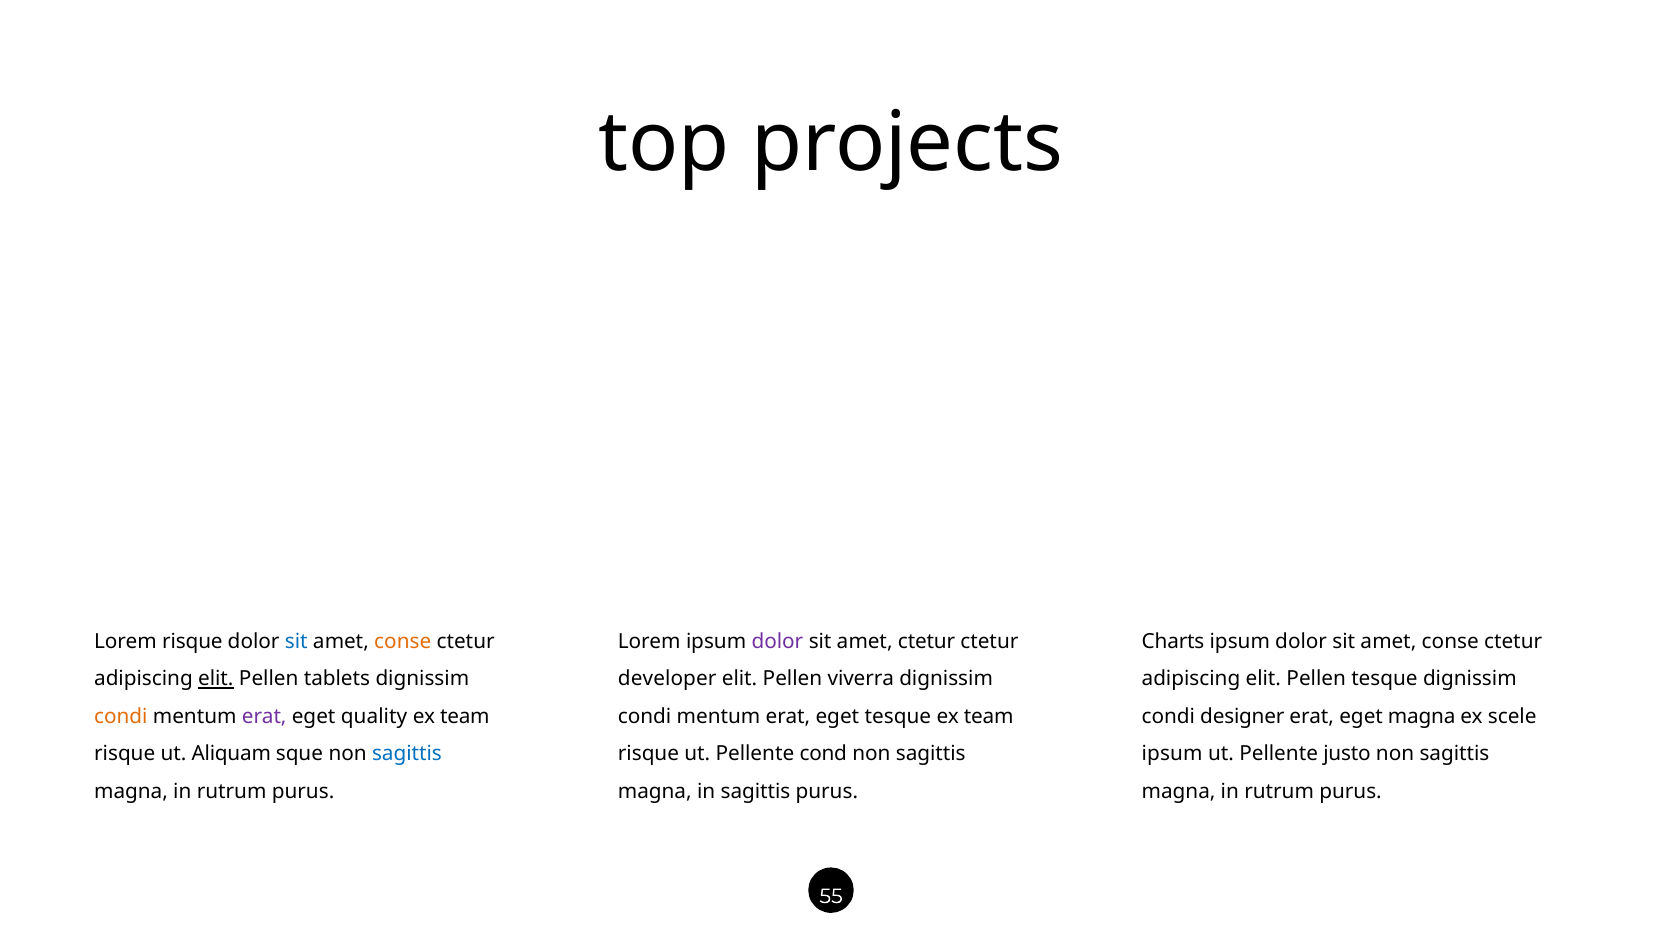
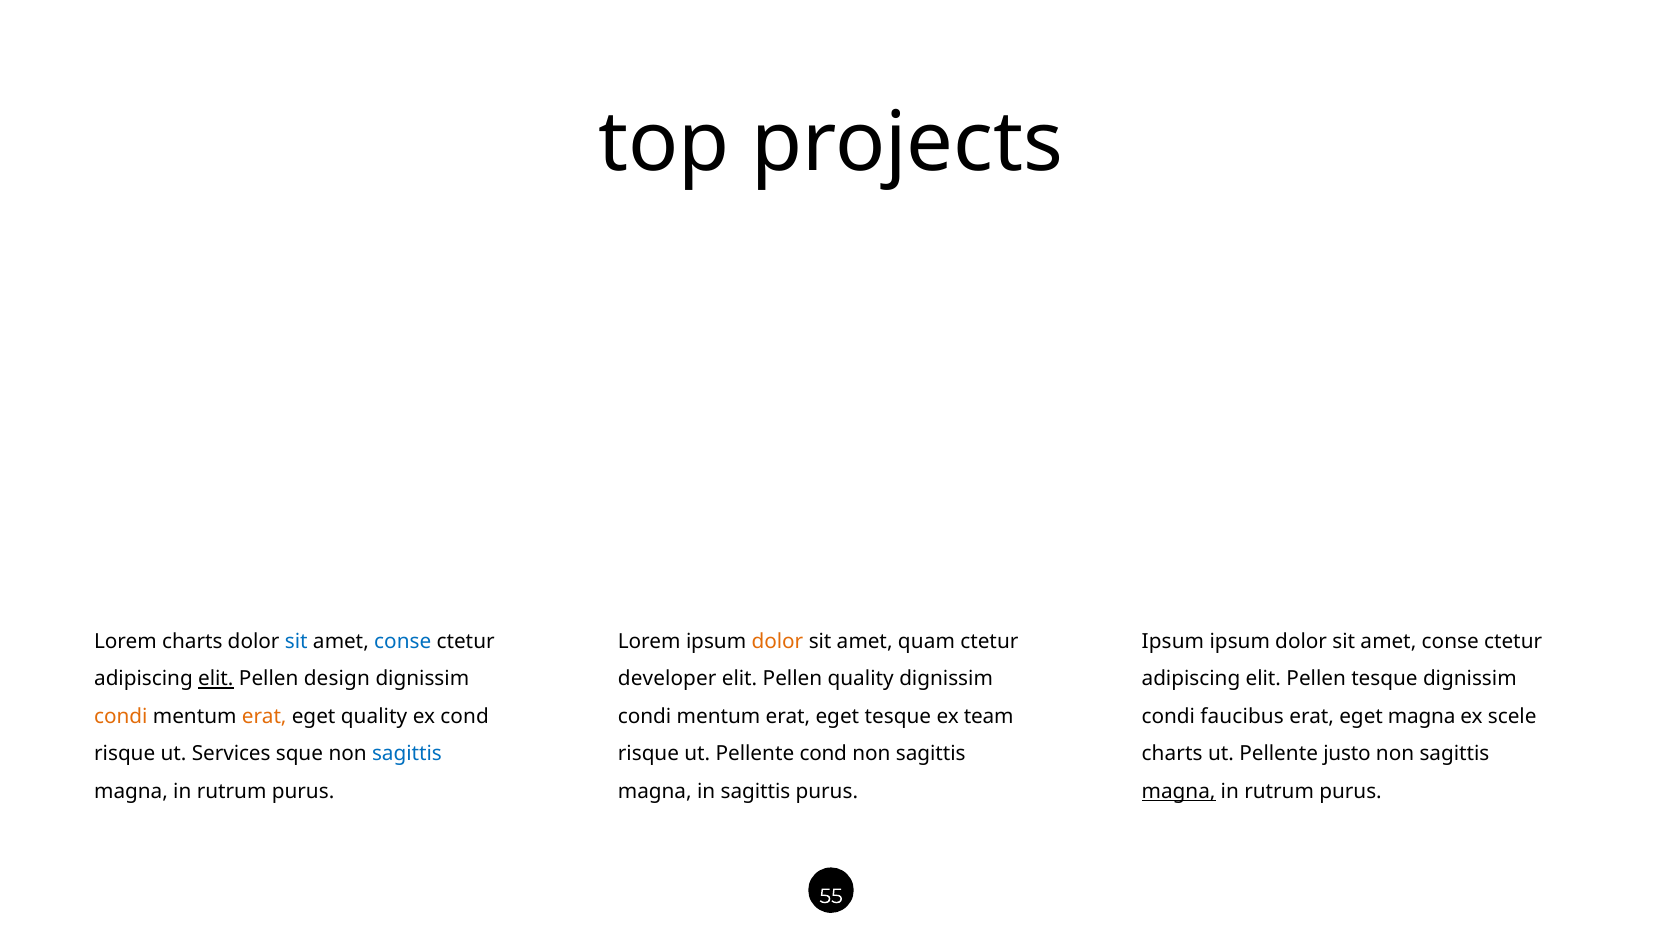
Lorem risque: risque -> charts (192, 642)
conse colour: orange -> blue (403, 642)
dolor colour: purple -> orange (777, 642)
amet ctetur: ctetur -> quam (926, 642)
Charts: Charts -> Ipsum (1173, 642)
tablets: tablets -> design (337, 679)
Pellen viverra: viverra -> quality (861, 679)
erat colour: purple -> orange (264, 716)
team: team -> cond (465, 716)
designer: designer -> faucibus (1242, 716)
Aliquam: Aliquam -> Services (231, 754)
ipsum: ipsum -> charts (1172, 754)
magna underline: none -> present (1179, 791)
